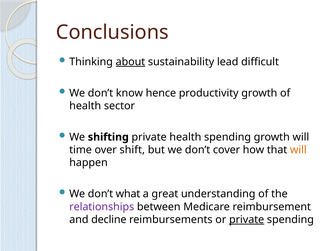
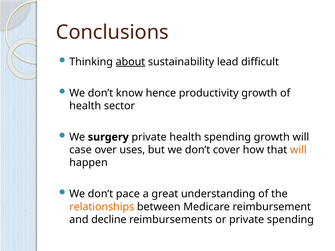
shifting: shifting -> surgery (108, 137)
time: time -> case (81, 150)
shift: shift -> uses (132, 150)
what: what -> pace (128, 194)
relationships colour: purple -> orange (102, 207)
private underline: present -> none (247, 220)
